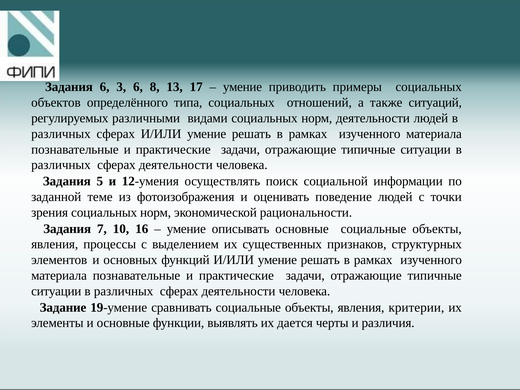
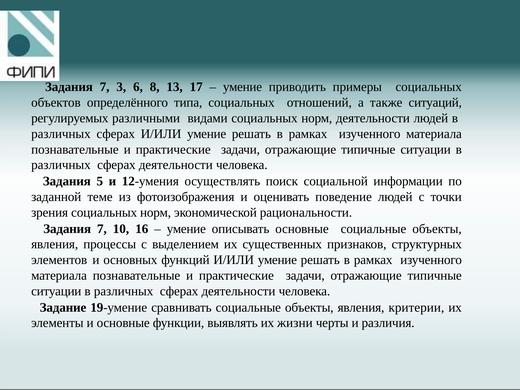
6: 6 -> 7 (105, 87)
дается: дается -> жизни (295, 323)
